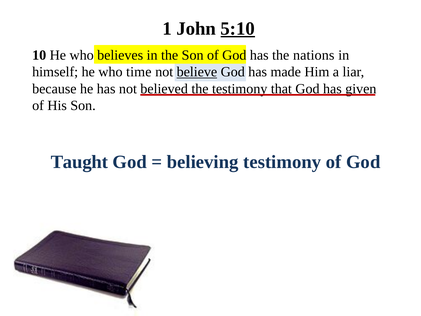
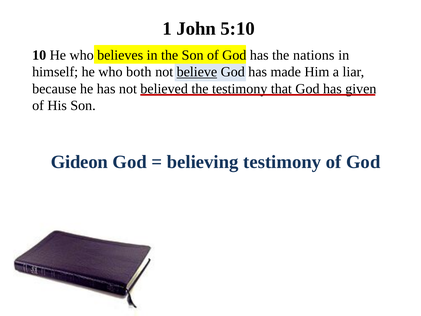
5:10 underline: present -> none (238, 29)
time: time -> both (139, 72)
Taught: Taught -> Gideon (79, 162)
